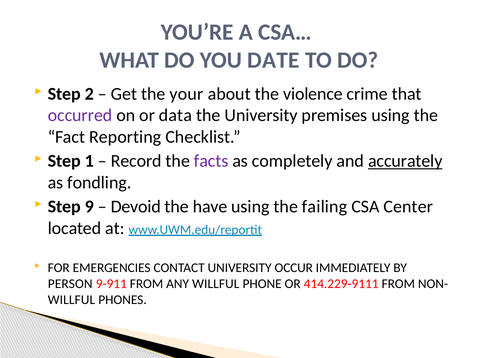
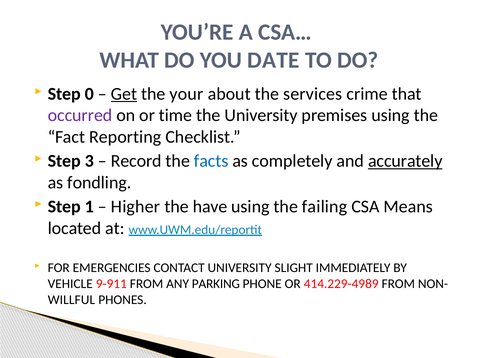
2: 2 -> 0 (89, 94)
Get underline: none -> present (124, 94)
violence: violence -> services (313, 94)
data: data -> time (176, 116)
1: 1 -> 3 (89, 161)
facts colour: purple -> blue (211, 161)
9: 9 -> 1 (89, 207)
Devoid: Devoid -> Higher (136, 207)
Center: Center -> Means (408, 207)
OCCUR: OCCUR -> SLIGHT (294, 268)
PERSON: PERSON -> VEHICLE (70, 284)
ANY WILLFUL: WILLFUL -> PARKING (216, 284)
414.229-9111: 414.229-9111 -> 414.229-4989 (341, 284)
